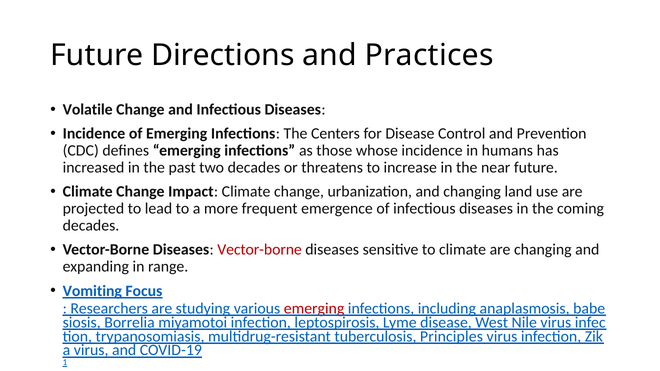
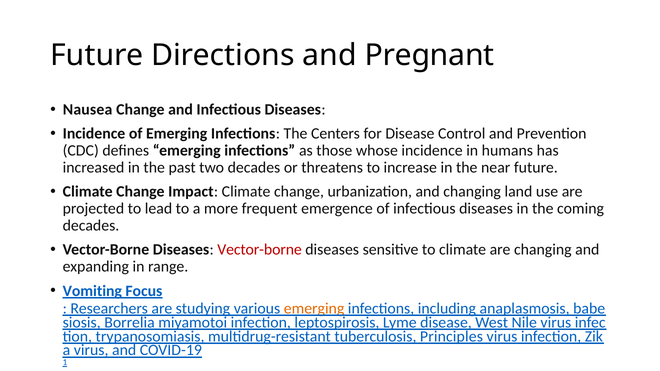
Practices: Practices -> Pregnant (429, 55)
Volatile: Volatile -> Nausea (88, 110)
emerging colour: red -> orange (314, 309)
